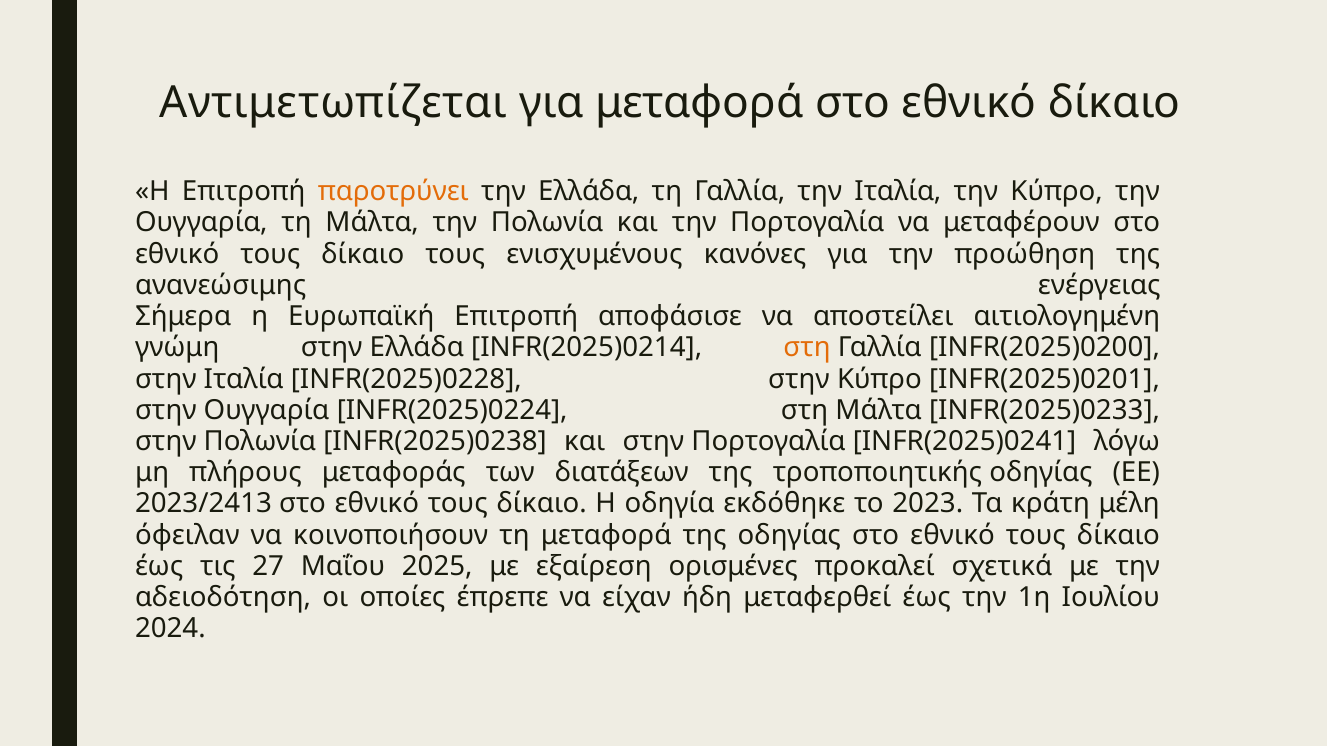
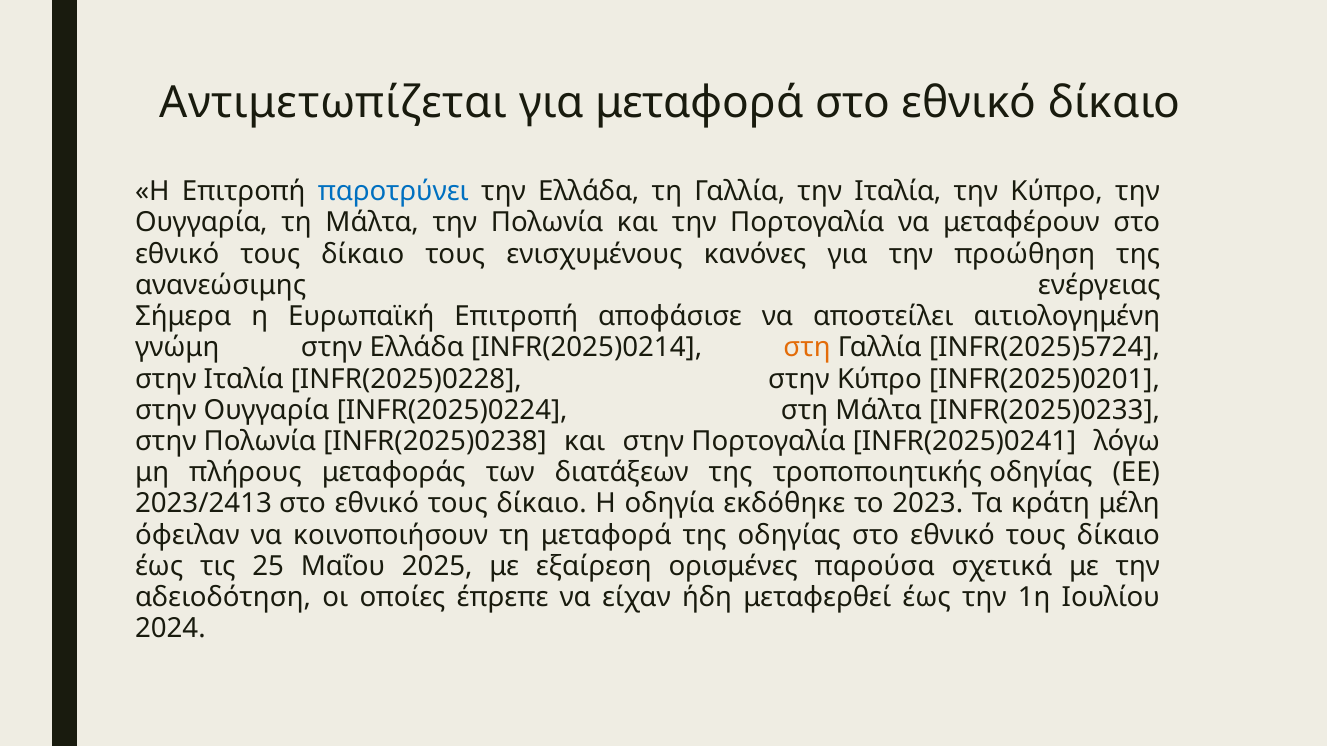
παροτρύνει colour: orange -> blue (393, 192)
INFR(2025)0200: INFR(2025)0200 -> INFR(2025)5724 (1044, 348)
27: 27 -> 25 (268, 567)
προκαλεί: προκαλεί -> παρούσα (875, 567)
